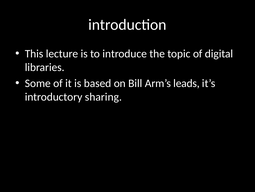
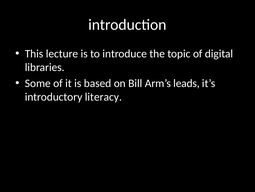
sharing: sharing -> literacy (103, 97)
